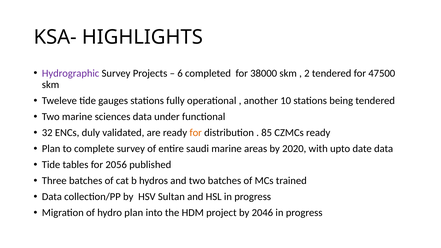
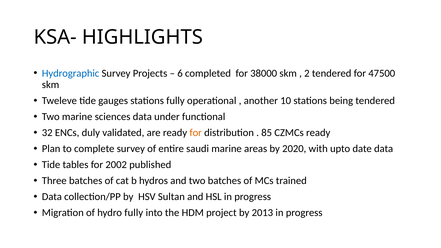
Hydrographic colour: purple -> blue (71, 73)
2056: 2056 -> 2002 (116, 165)
hydro plan: plan -> fully (134, 213)
2046: 2046 -> 2013 (262, 213)
